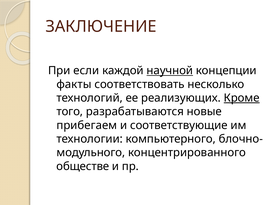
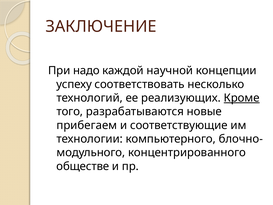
если: если -> надо (86, 70)
научной underline: present -> none (170, 70)
факты: факты -> успеху (74, 84)
